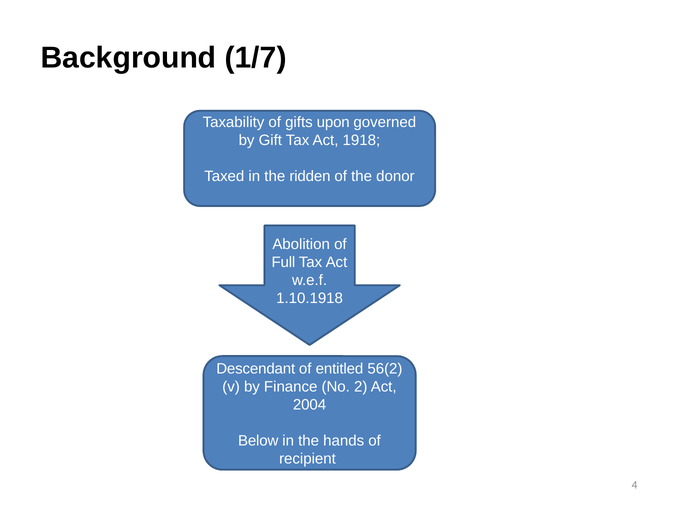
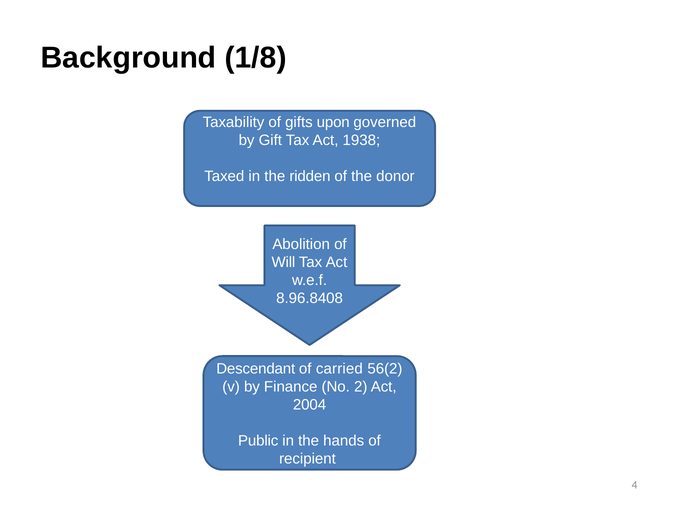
1/7: 1/7 -> 1/8 (256, 58)
1918: 1918 -> 1938 (361, 140)
Full: Full -> Will (283, 263)
1.10.1918: 1.10.1918 -> 8.96.8408 (310, 299)
entitled: entitled -> carried (339, 369)
Below: Below -> Public (258, 441)
